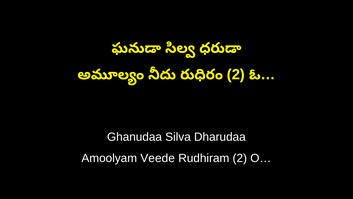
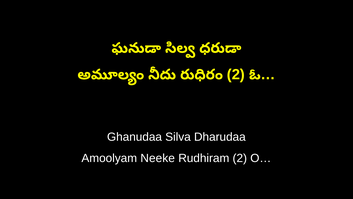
Veede: Veede -> Neeke (158, 158)
